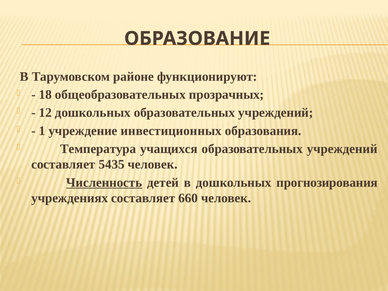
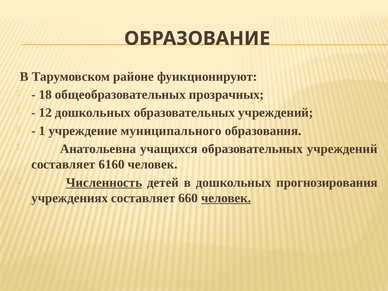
инвестиционных: инвестиционных -> муниципального (171, 131)
Температура: Температура -> Анатольевна (98, 149)
5435: 5435 -> 6160 (112, 164)
человек underline: none -> present (226, 198)
